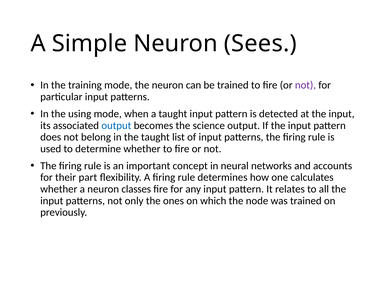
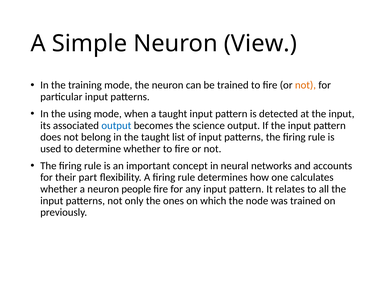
Sees: Sees -> View (260, 43)
not colour: purple -> orange (305, 85)
classes: classes -> people (136, 189)
